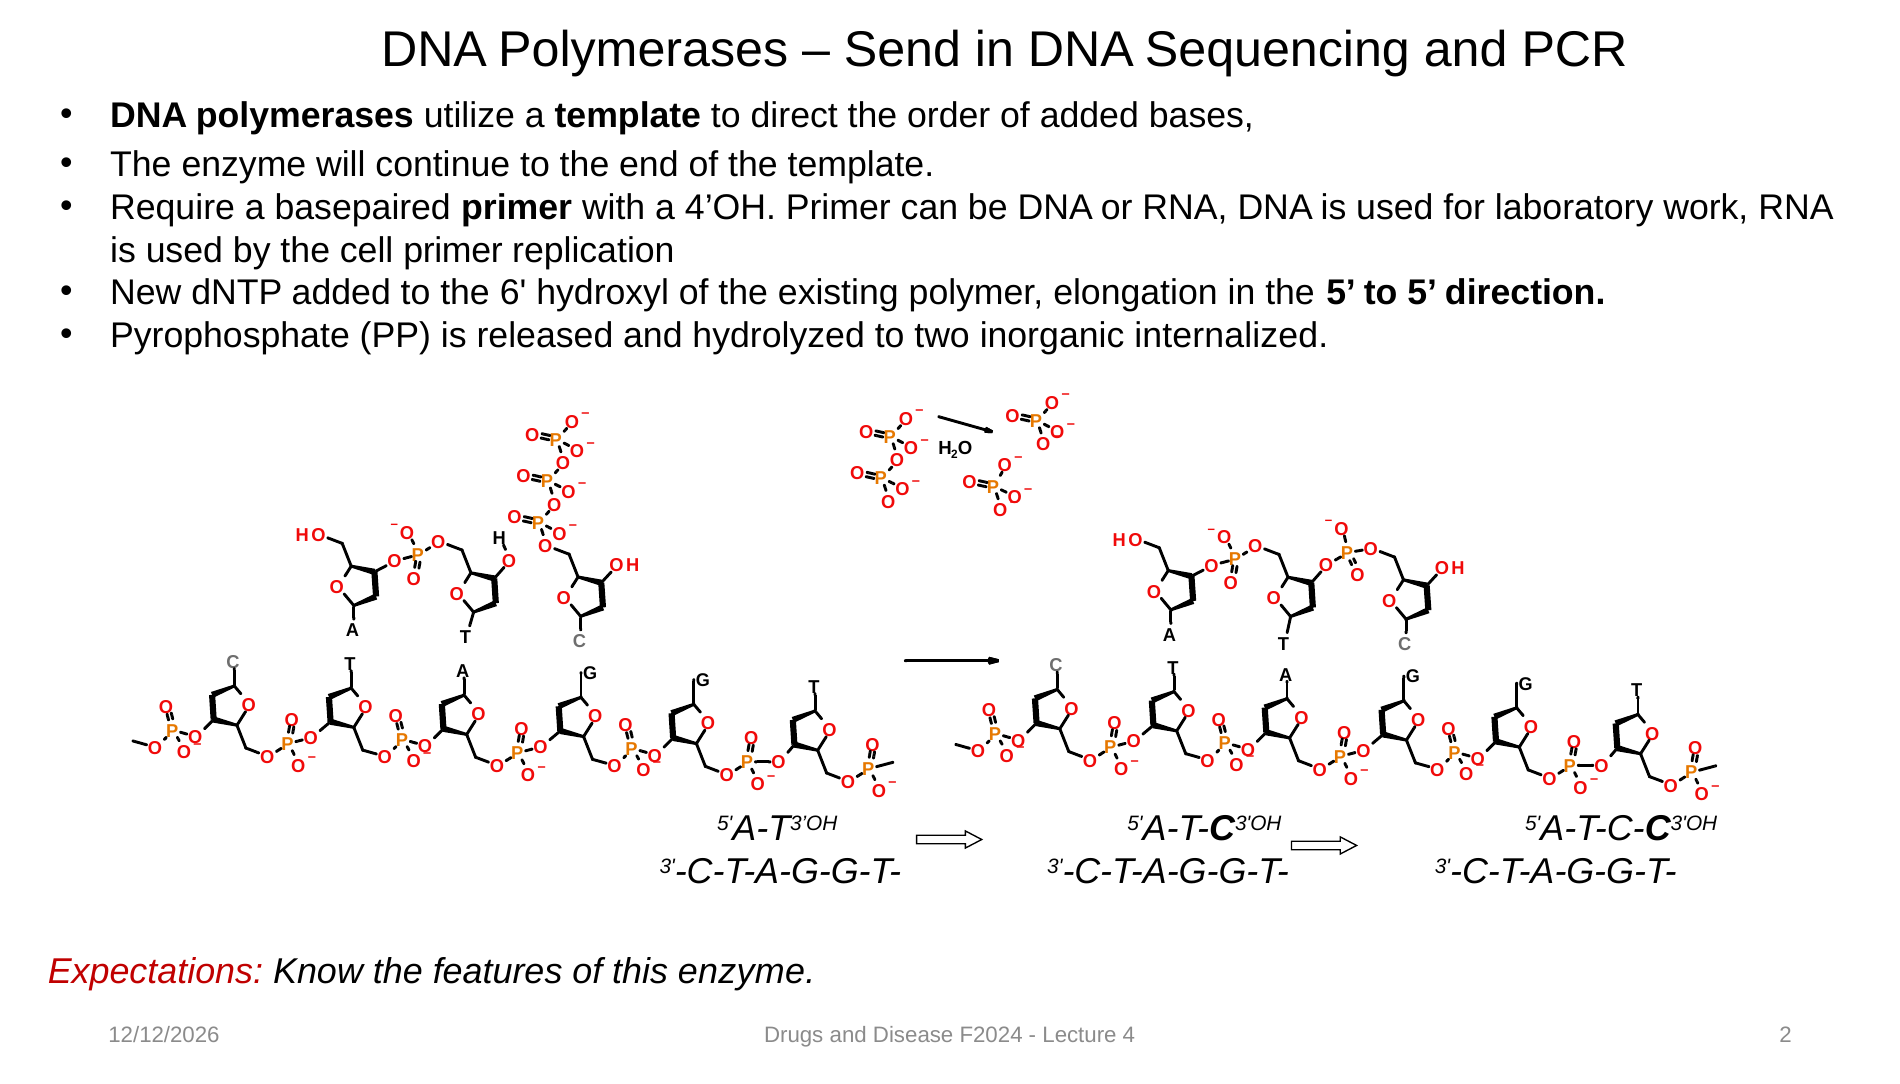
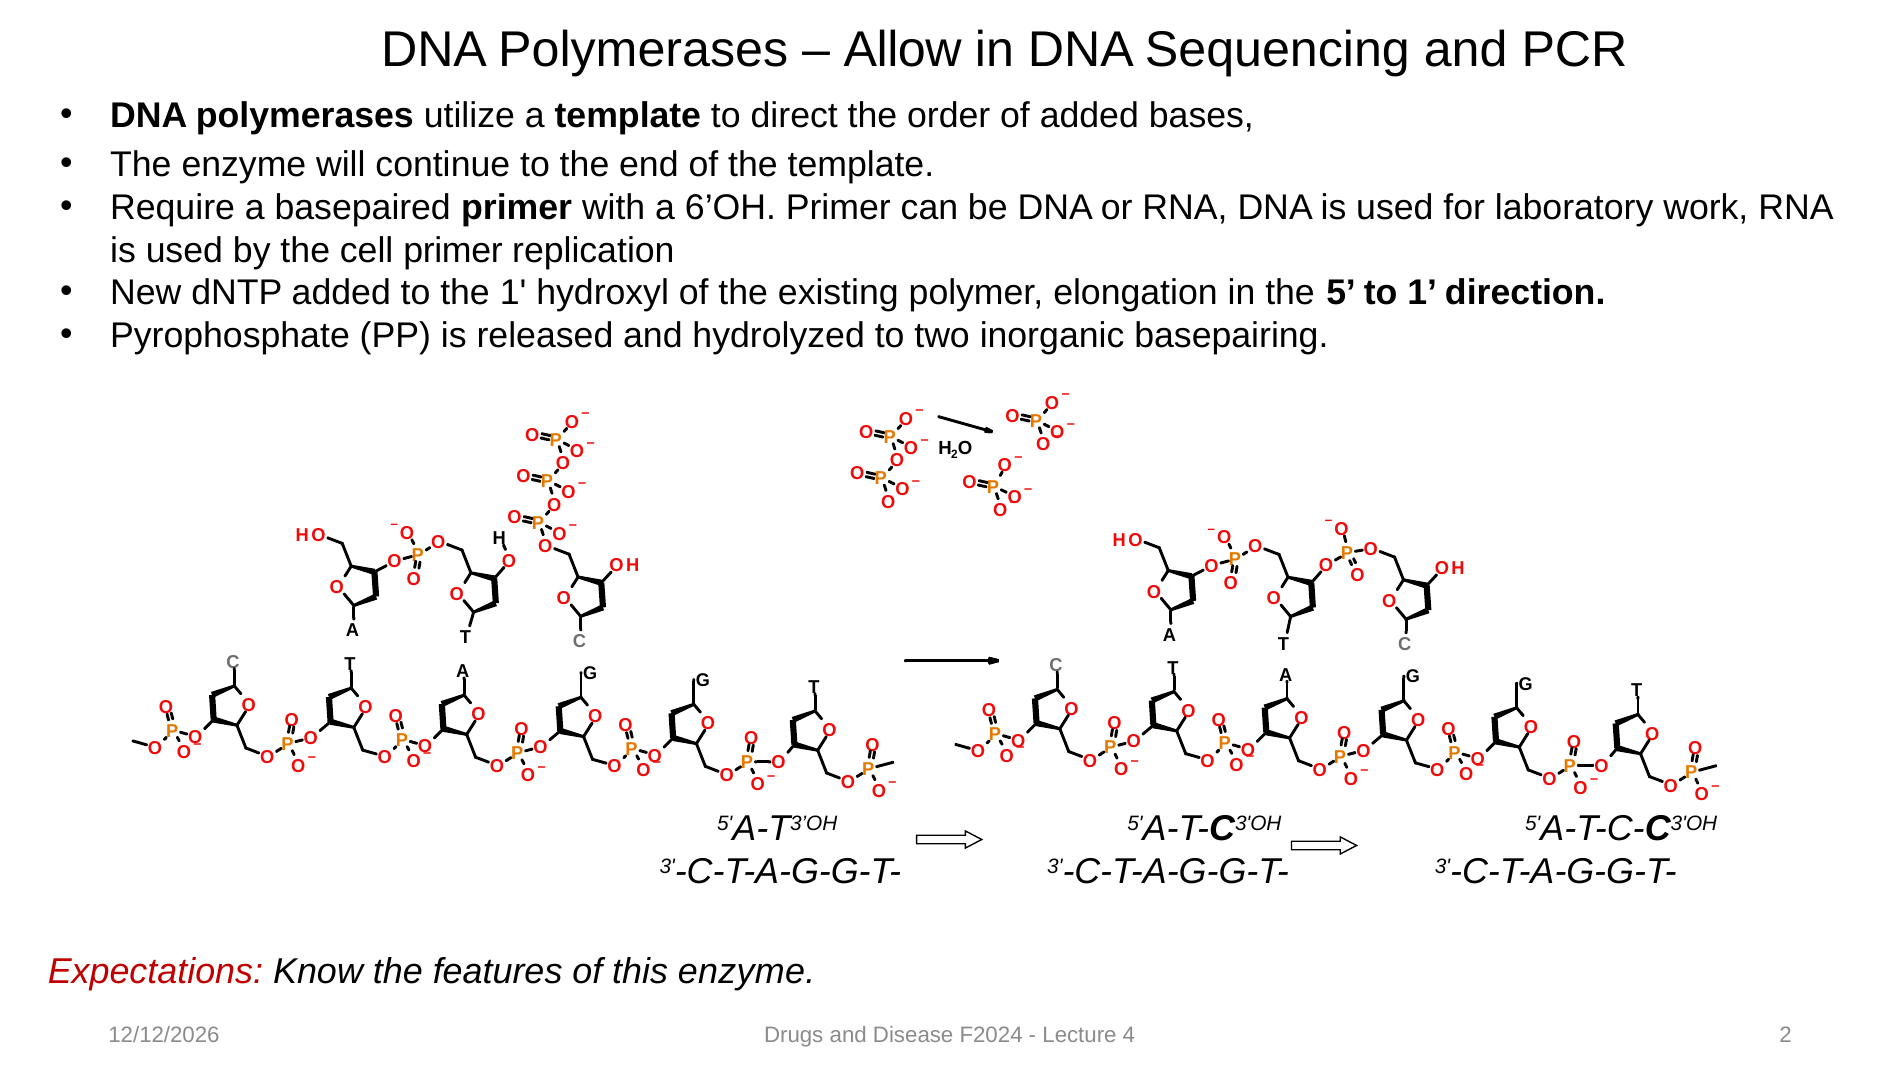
Send: Send -> Allow (903, 50)
4’OH: 4’OH -> 6’OH (730, 207)
the 6: 6 -> 1 (513, 293)
to 5: 5 -> 1 (1422, 293)
internalized: internalized -> basepairing (1231, 336)
